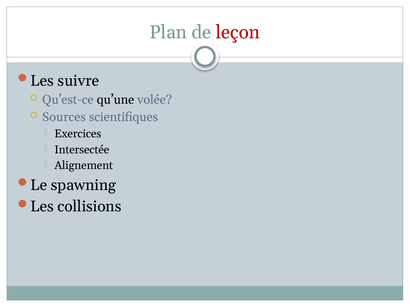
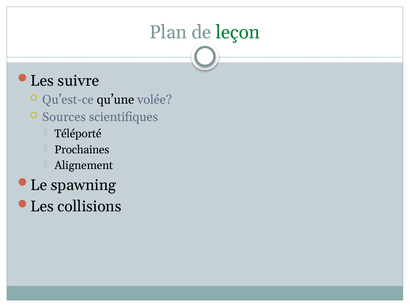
leçon colour: red -> green (238, 32)
Exercices: Exercices -> Téléporté (78, 134)
Intersectée: Intersectée -> Prochaines (82, 150)
